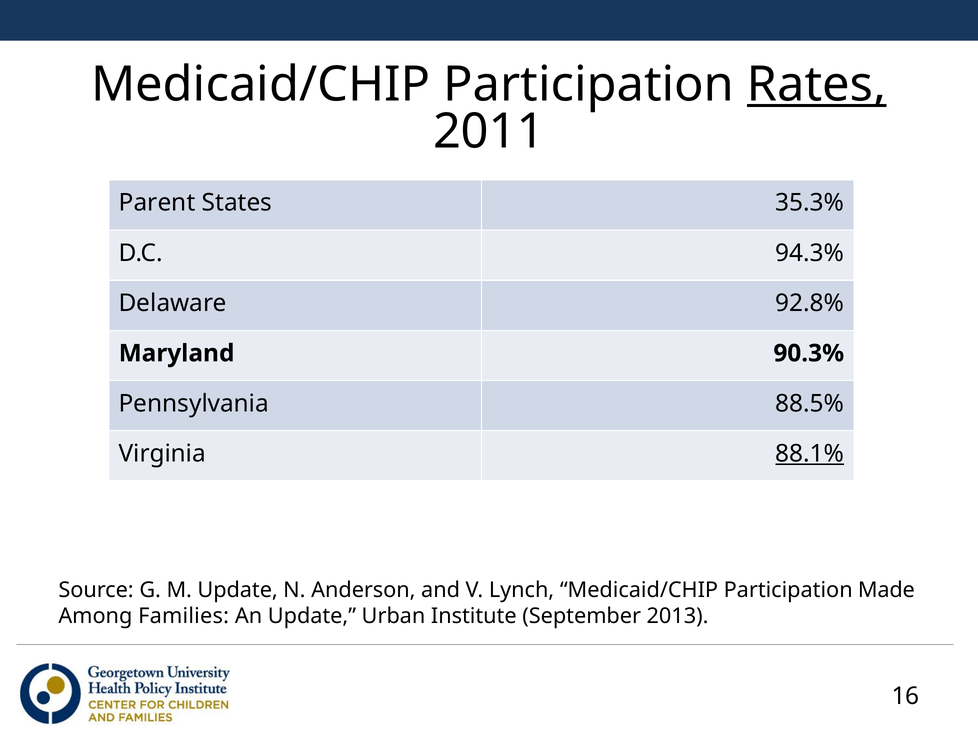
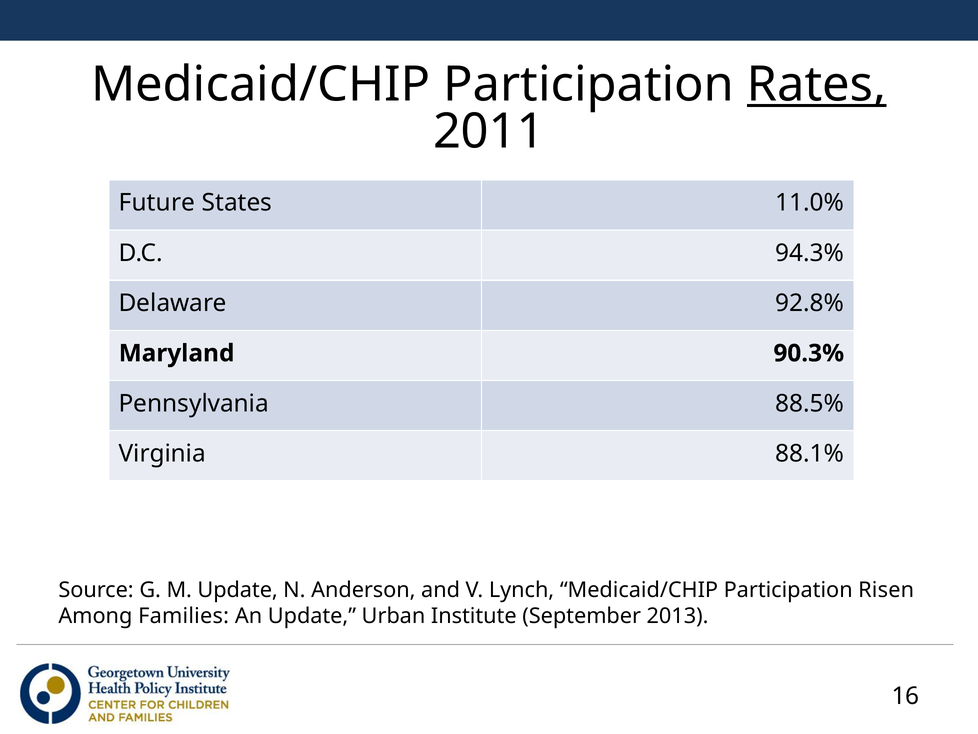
Parent: Parent -> Future (157, 203)
35.3%: 35.3% -> 11.0% (810, 203)
88.1% underline: present -> none (810, 453)
Made: Made -> Risen (886, 590)
